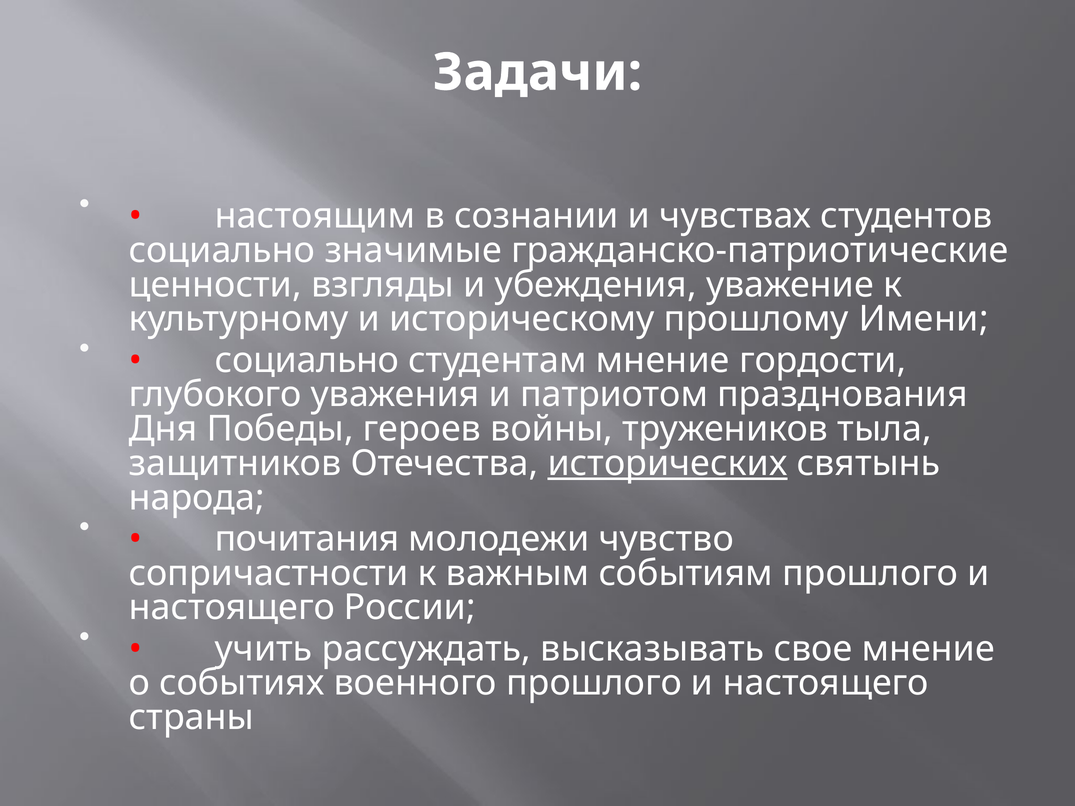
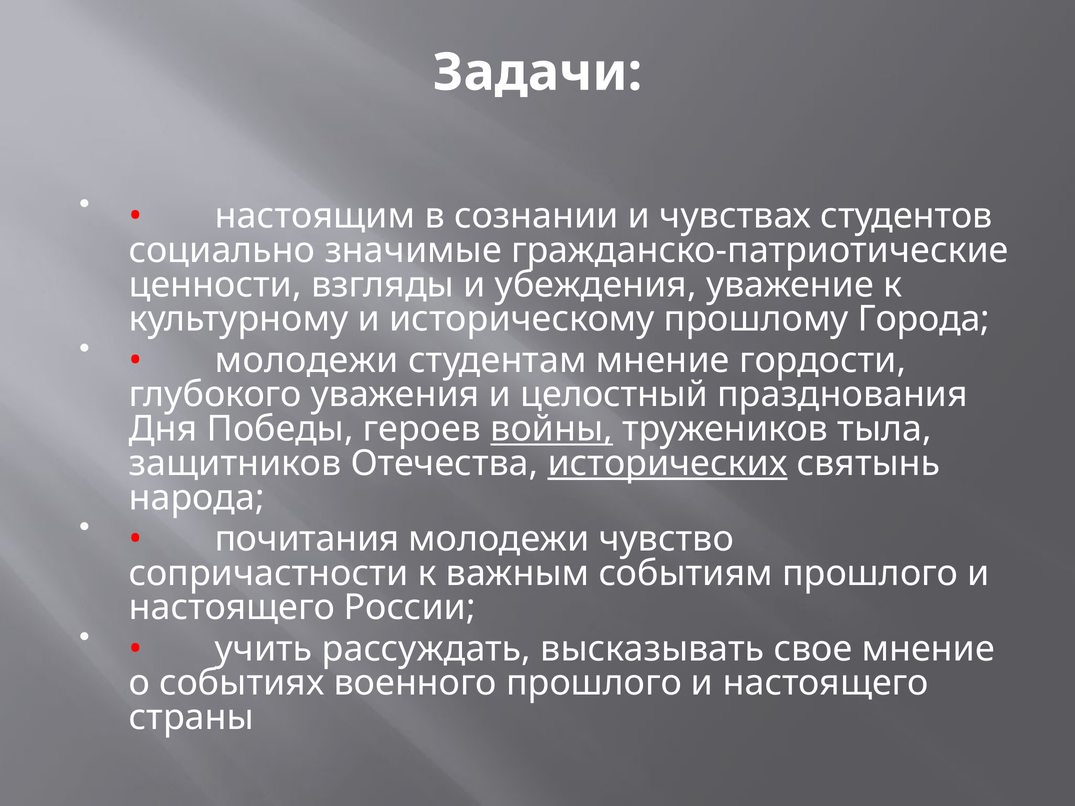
Имени: Имени -> Города (924, 319)
социально: социально -> молодежи (307, 360)
патриотом: патриотом -> целостный (614, 395)
войны underline: none -> present (552, 429)
